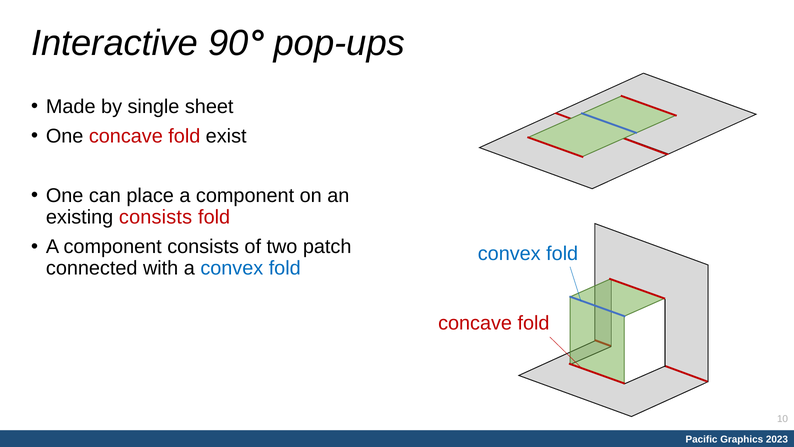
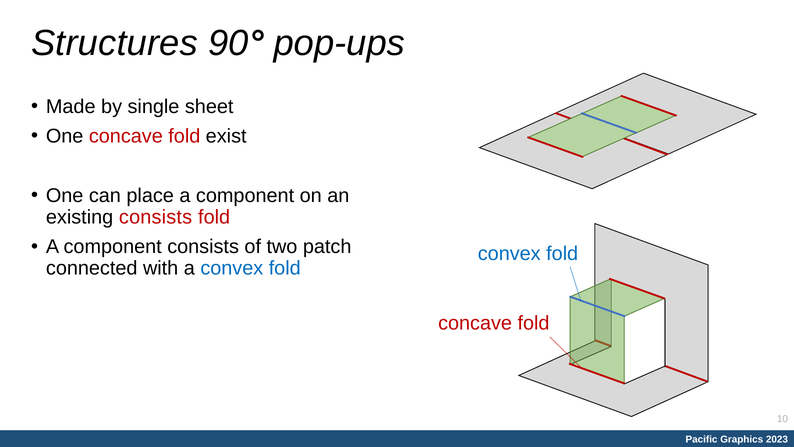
Interactive: Interactive -> Structures (115, 43)
